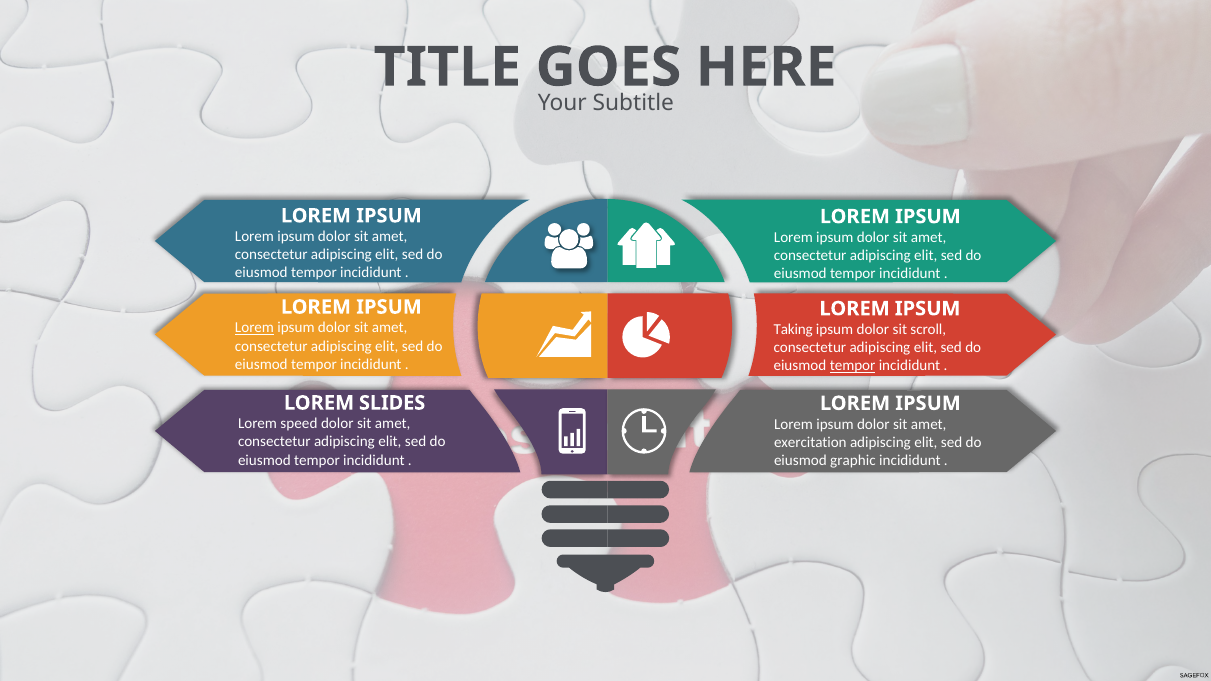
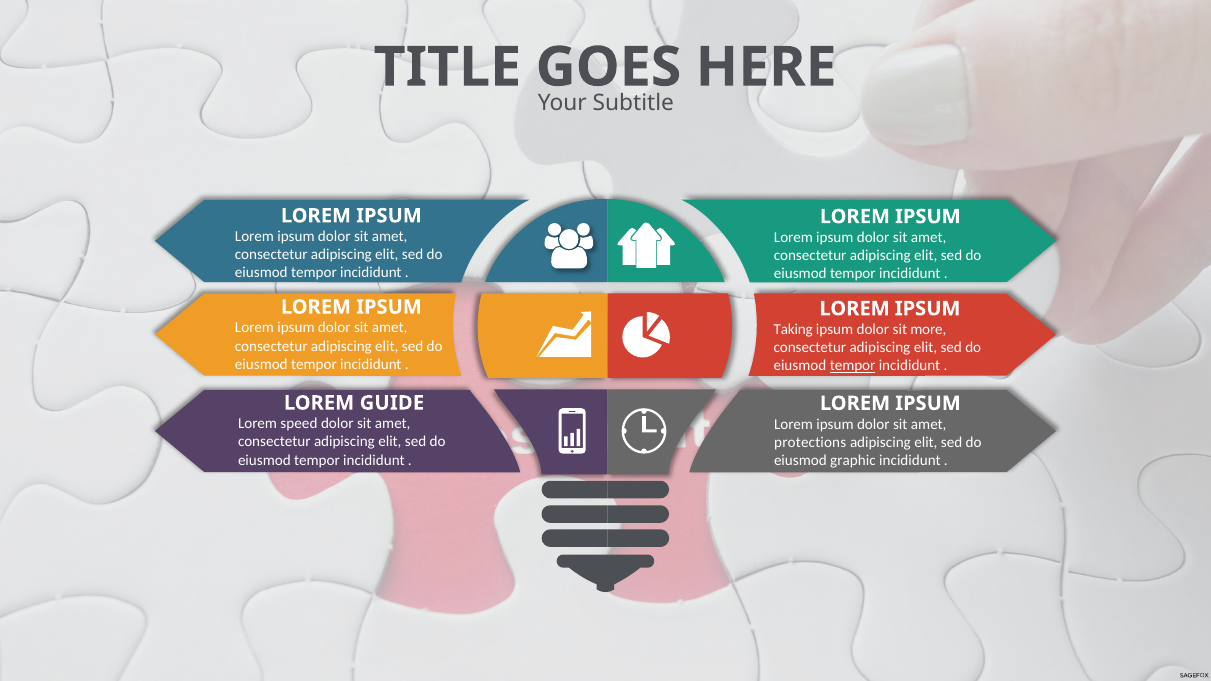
Lorem underline: present -> none (255, 328)
scroll: scroll -> more (928, 330)
SLIDES: SLIDES -> GUIDE (392, 403)
exercitation: exercitation -> protections (810, 442)
